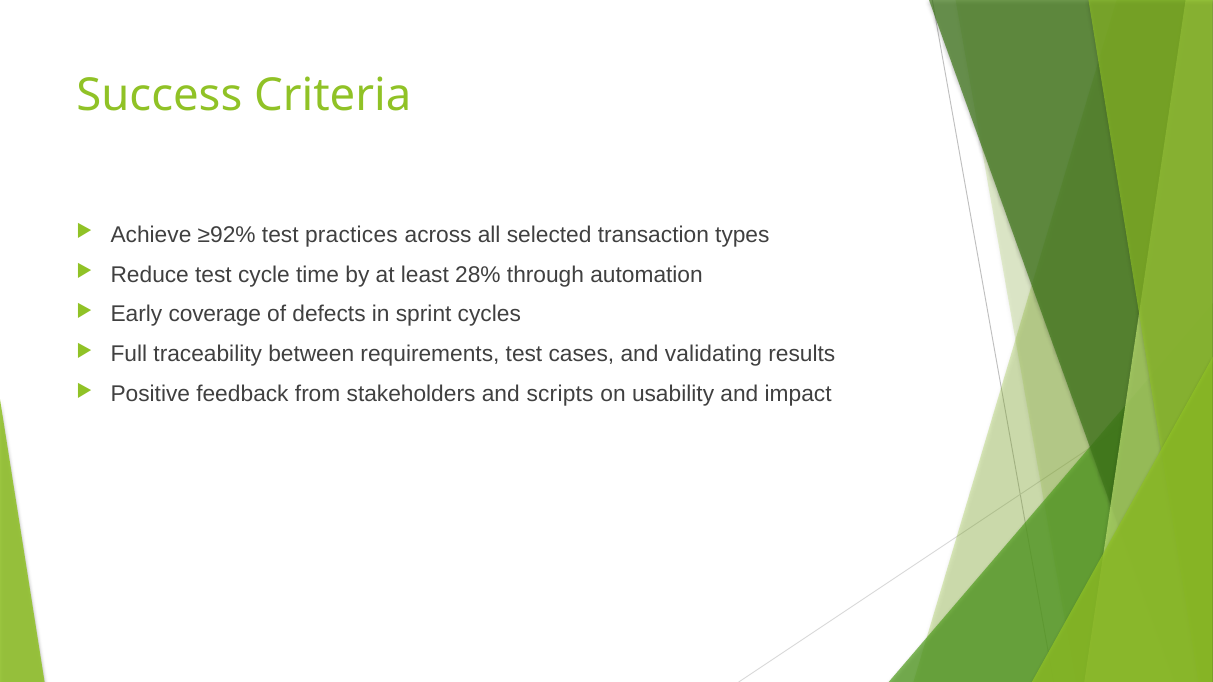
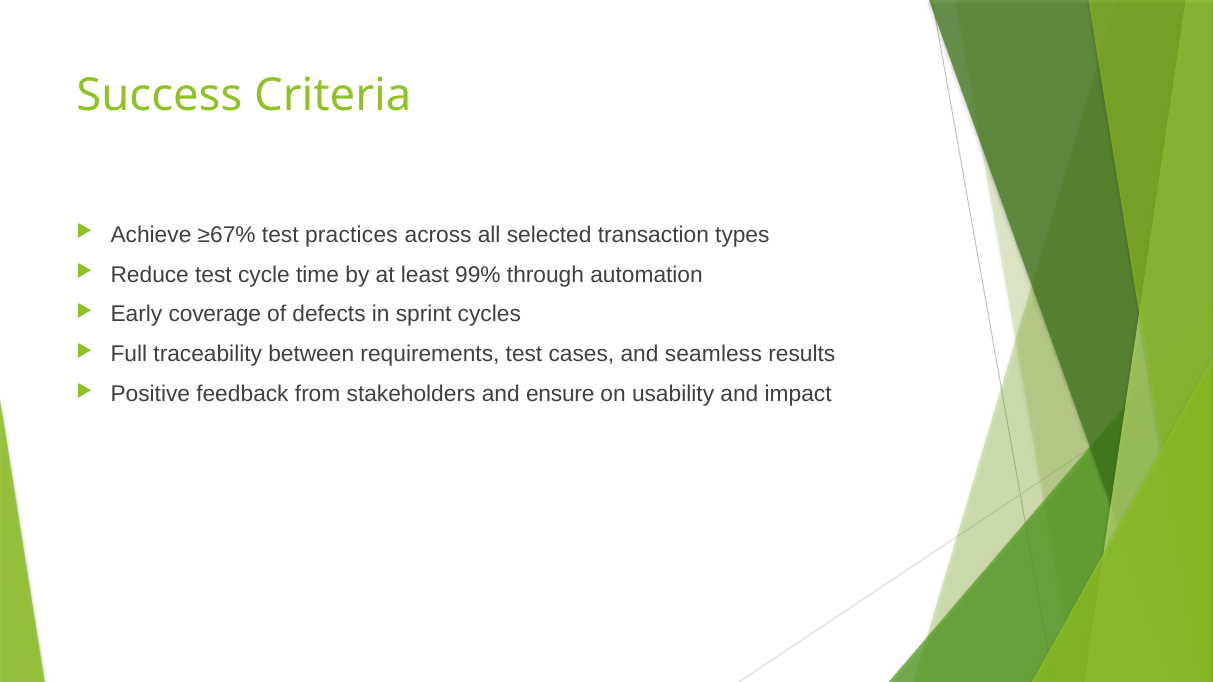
≥92%: ≥92% -> ≥67% (227, 235)
28%: 28% -> 99% (478, 275)
validating: validating -> seamless (713, 355)
scripts: scripts -> ensure (560, 395)
